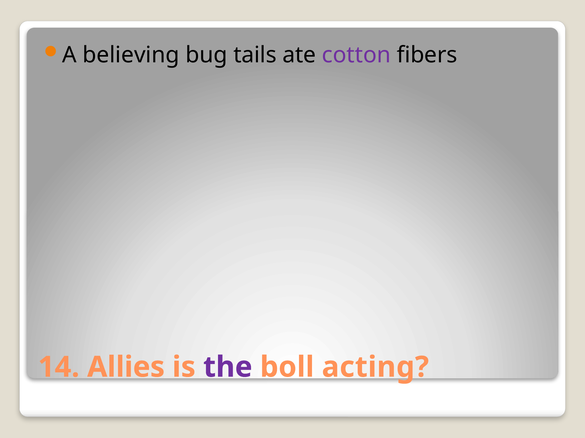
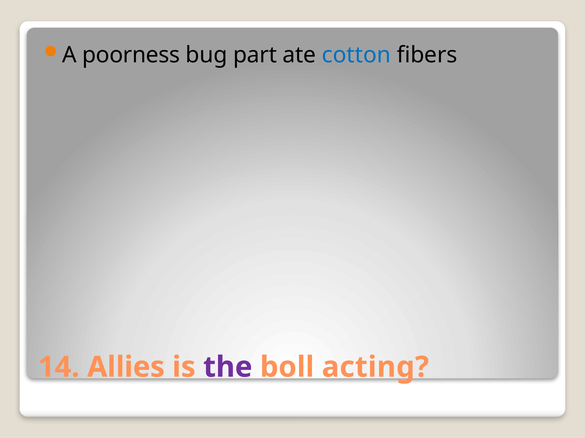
believing: believing -> poorness (131, 55)
tails: tails -> part (255, 55)
cotton colour: purple -> blue (356, 55)
